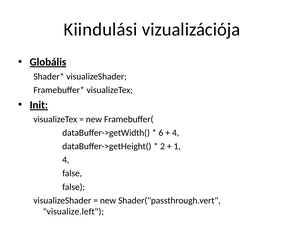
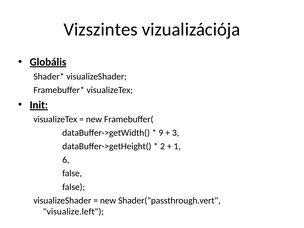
Kiindulási: Kiindulási -> Vizszintes (101, 29)
6: 6 -> 9 (161, 133)
4: 4 -> 3 (176, 133)
4: 4 -> 6 (66, 160)
